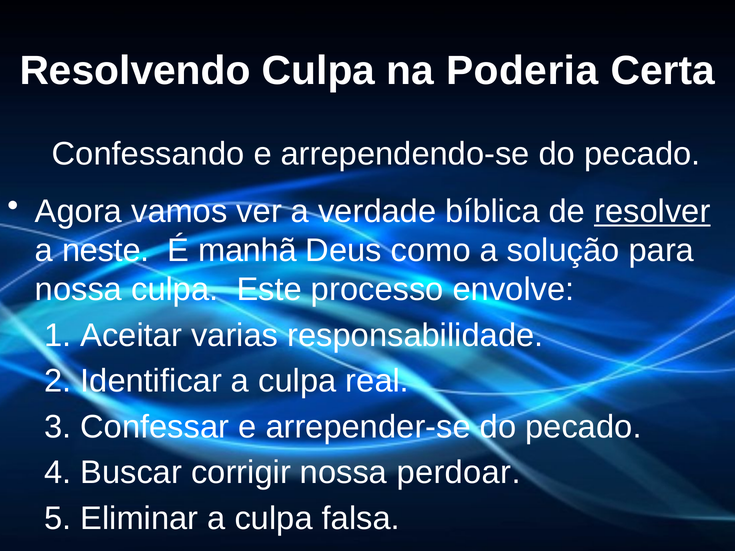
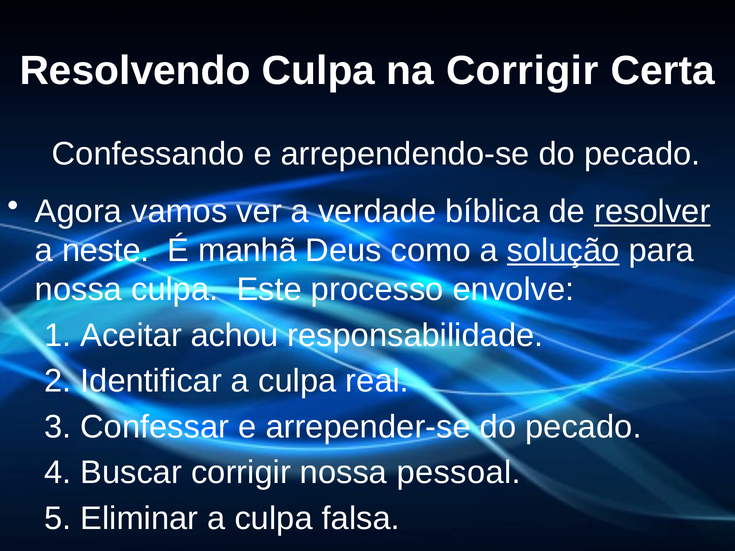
na Poderia: Poderia -> Corrigir (522, 71)
solução underline: none -> present (563, 251)
varias: varias -> achou (235, 336)
perdoar: perdoar -> pessoal (459, 473)
